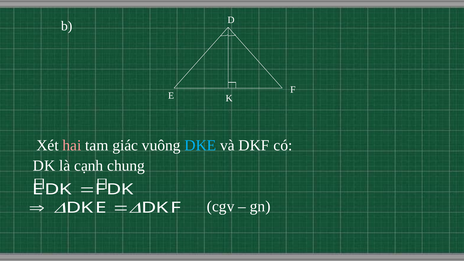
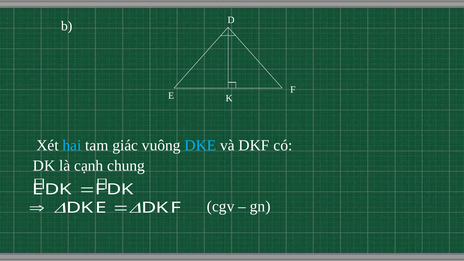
hai colour: pink -> light blue (72, 145)
